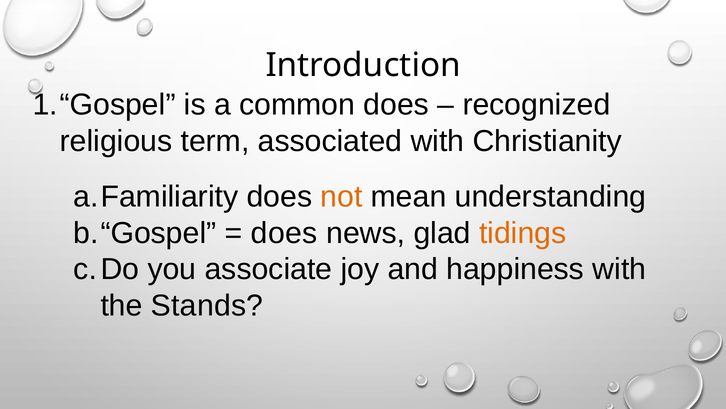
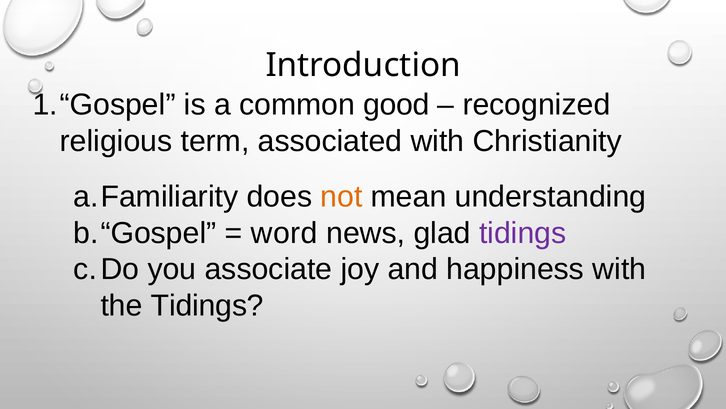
common does: does -> good (396, 105)
does: does -> word (284, 233)
tidings colour: orange -> purple (523, 233)
the Stands: Stands -> Tidings (207, 305)
